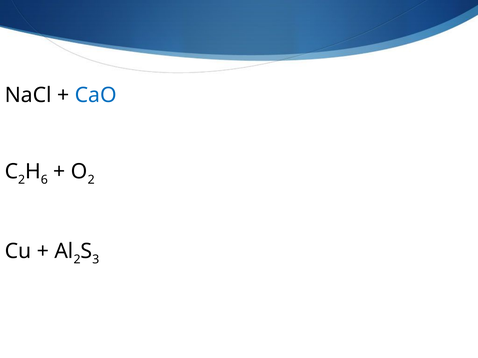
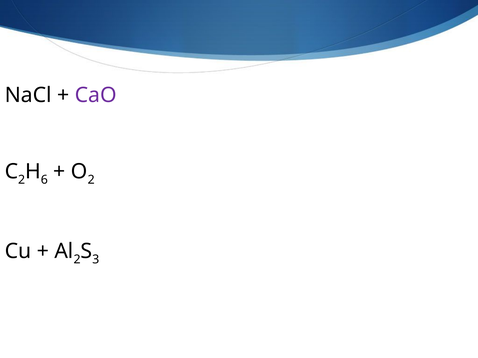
CaO colour: blue -> purple (96, 95)
